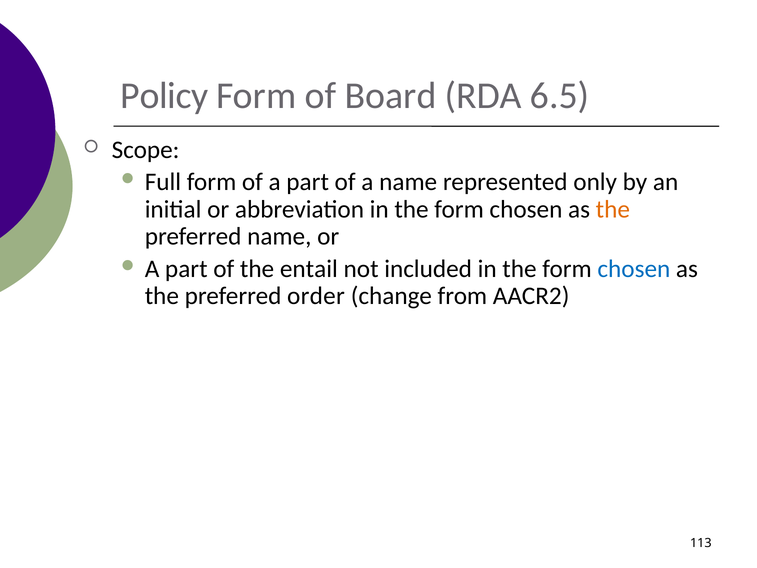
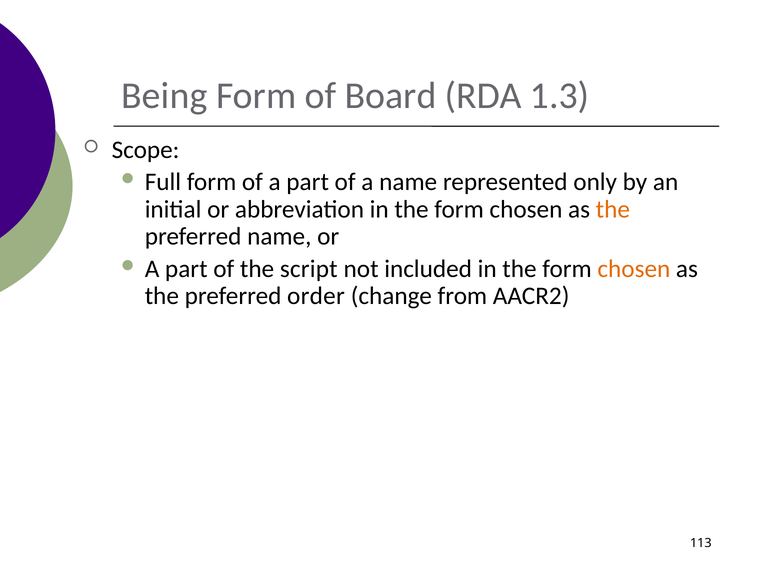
Policy: Policy -> Being (164, 96)
6.5: 6.5 -> 1.3 (560, 96)
entail: entail -> script (309, 269)
chosen colour: blue -> orange (634, 269)
